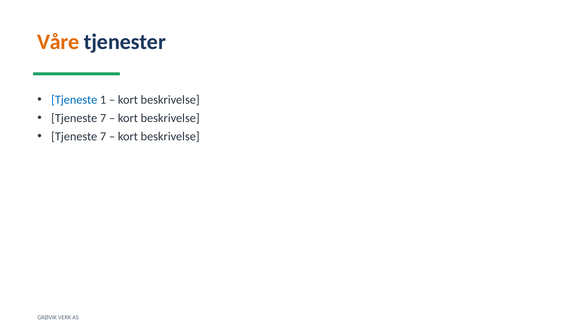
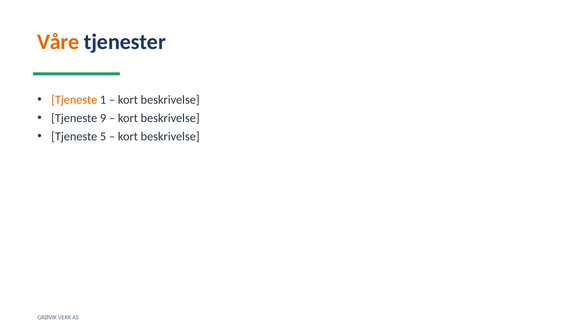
Tjeneste colour: blue -> orange (74, 100)
7: 7 -> 9 (103, 118)
7: 7 -> 5 (103, 136)
